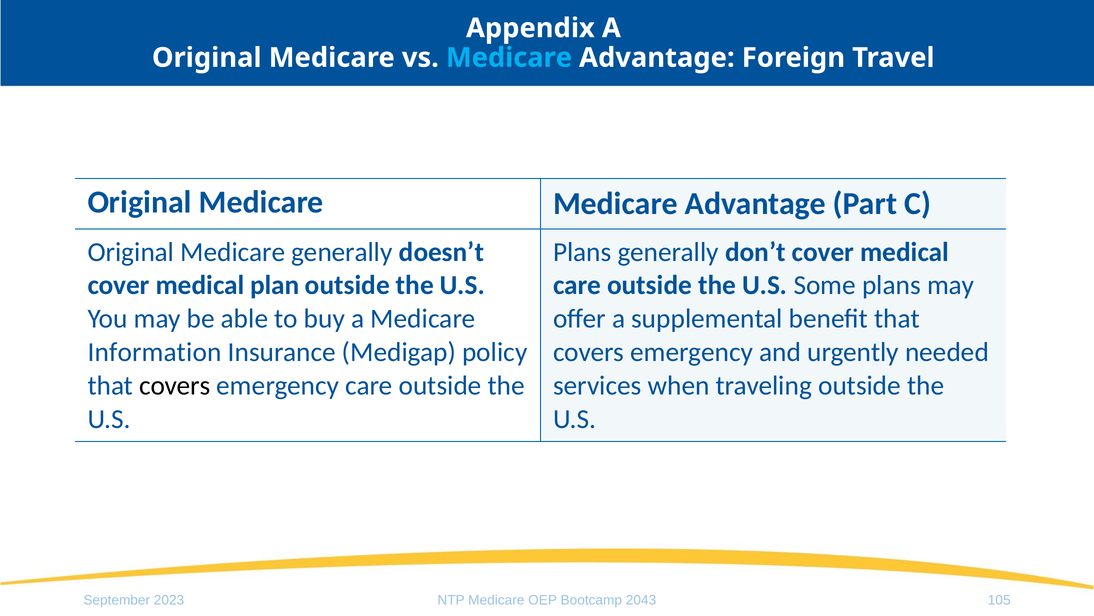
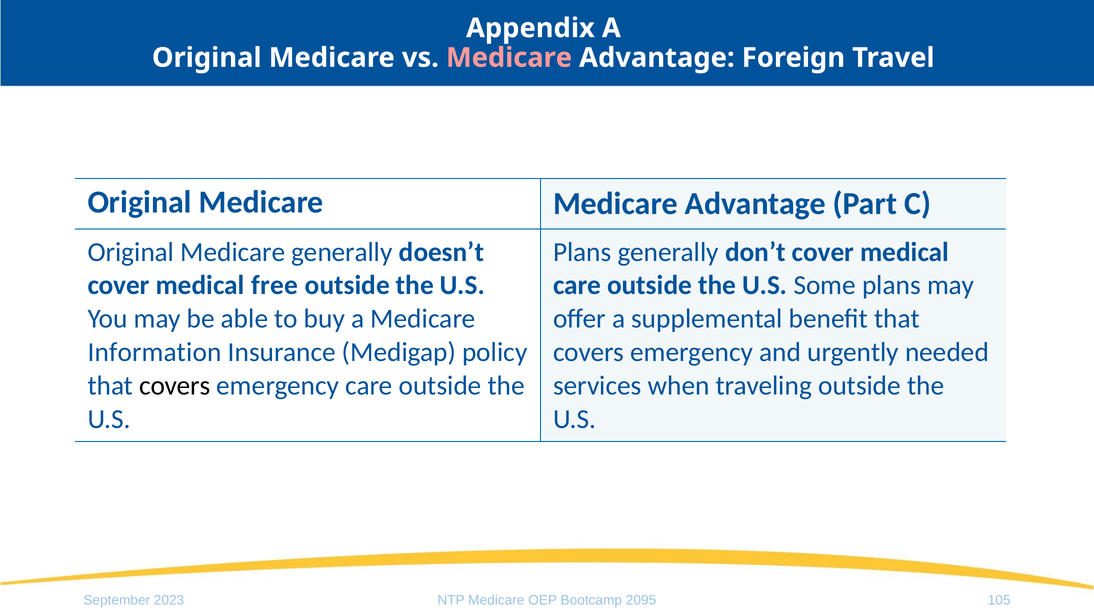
Medicare colour: light blue -> pink (509, 58)
plan: plan -> free (275, 285)
2043: 2043 -> 2095 (641, 600)
